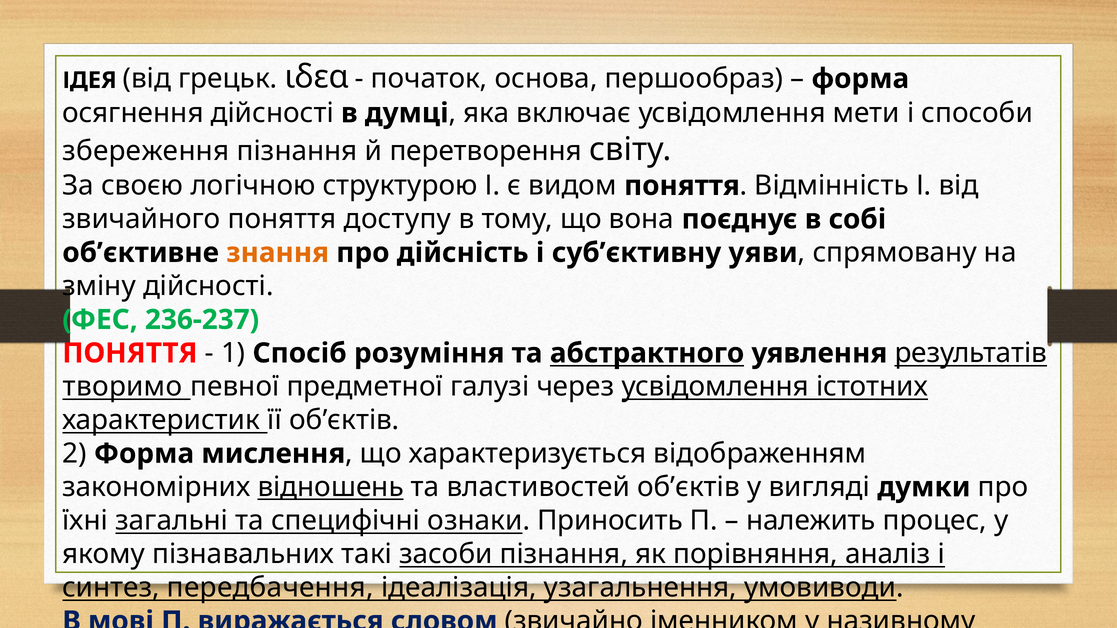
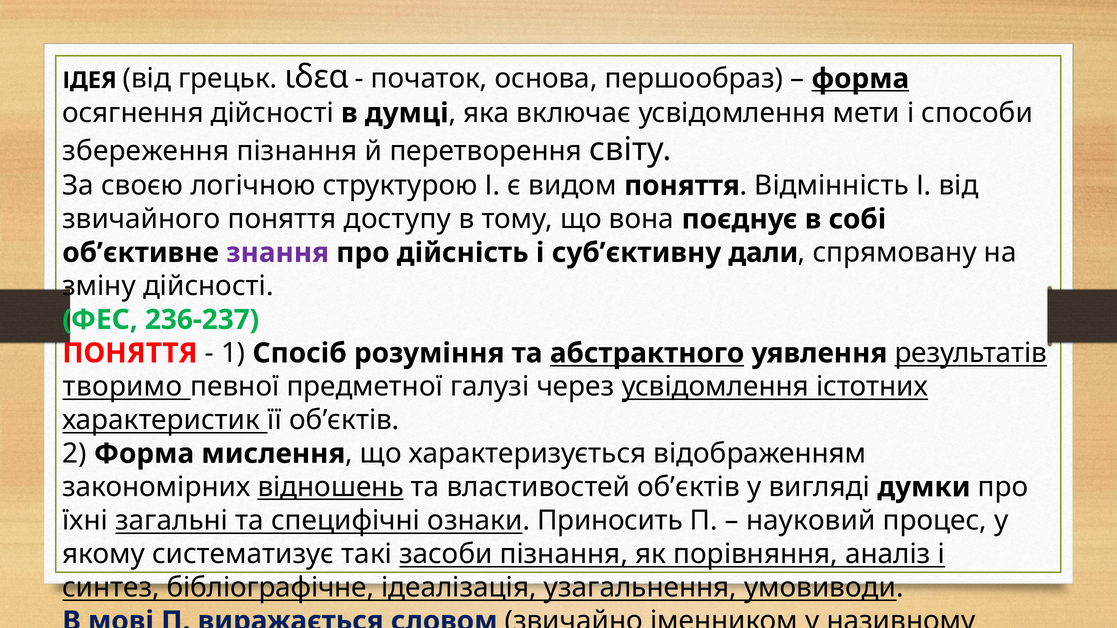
форма underline: none -> present (860, 79)
знання colour: orange -> purple (278, 253)
уяви: уяви -> дали (763, 253)
належить: належить -> науковий (811, 521)
пізнавальних: пізнавальних -> систематизує (243, 554)
передбачення: передбачення -> бібліографічне (270, 588)
